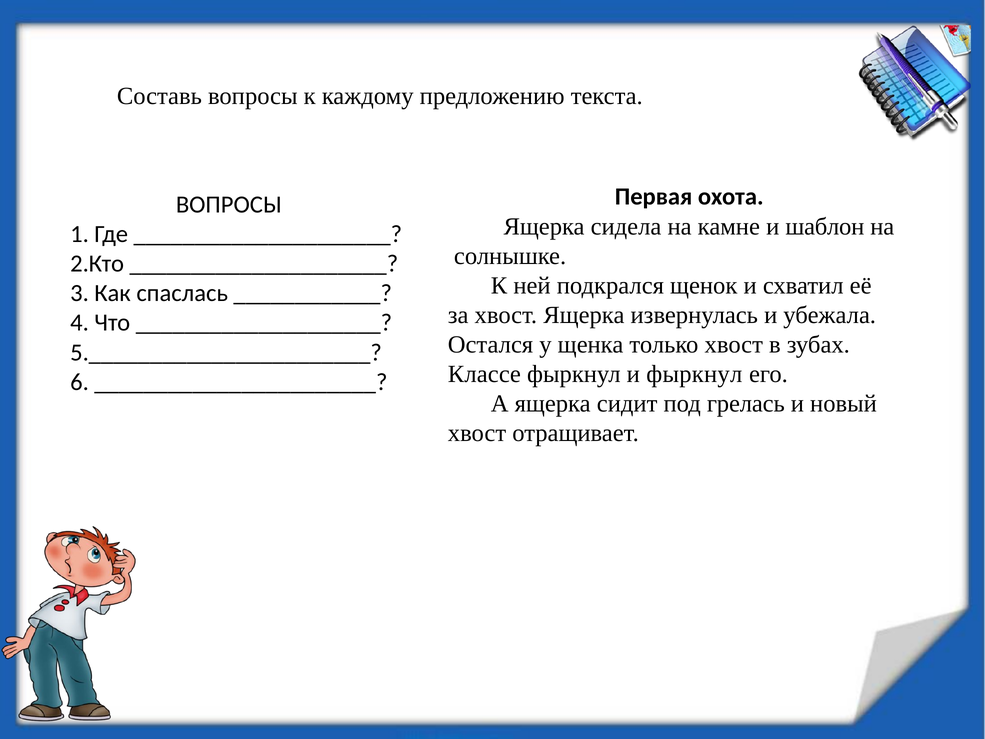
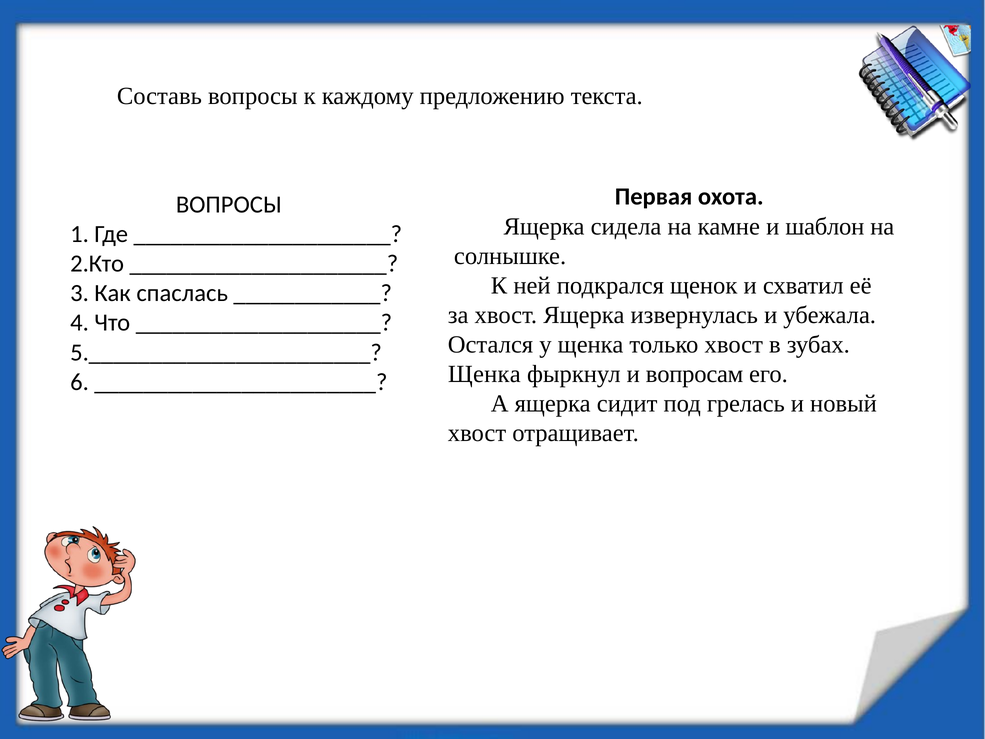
Классе: Классе -> Щенка (484, 374)
и фыркнул: фыркнул -> вопросам (695, 374)
